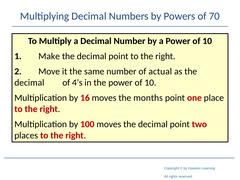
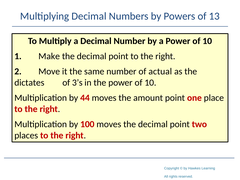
70: 70 -> 13 (214, 16)
decimal: decimal -> dictates (29, 83)
4’s: 4’s -> 3’s (77, 83)
16: 16 -> 44 (85, 98)
months: months -> amount (148, 98)
